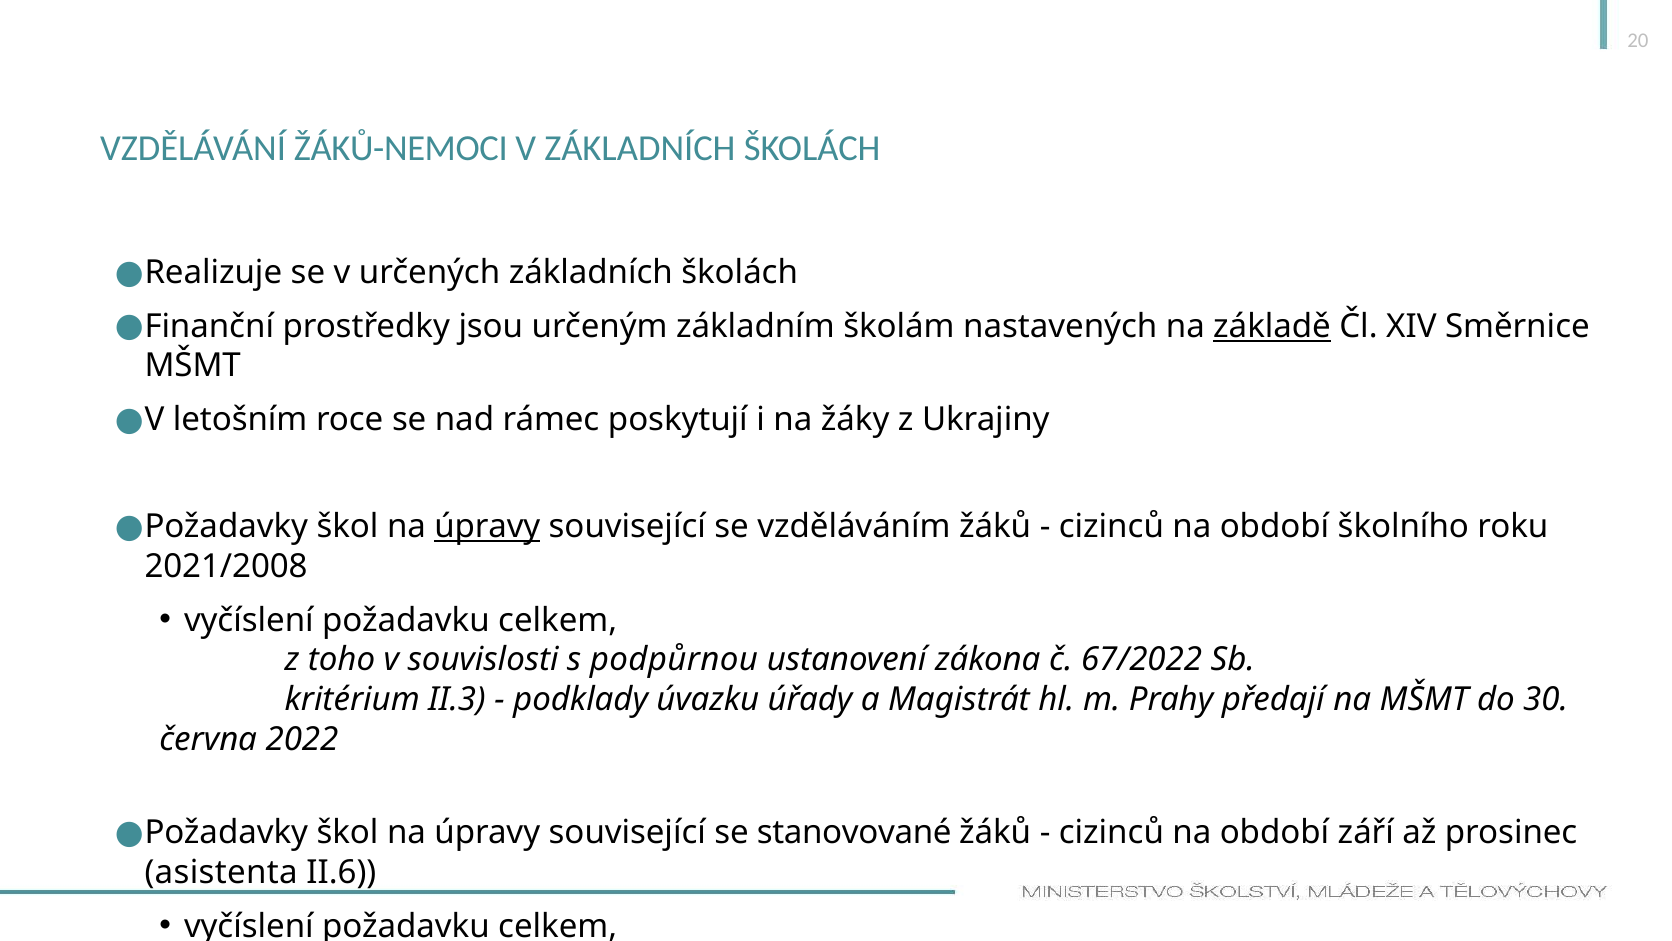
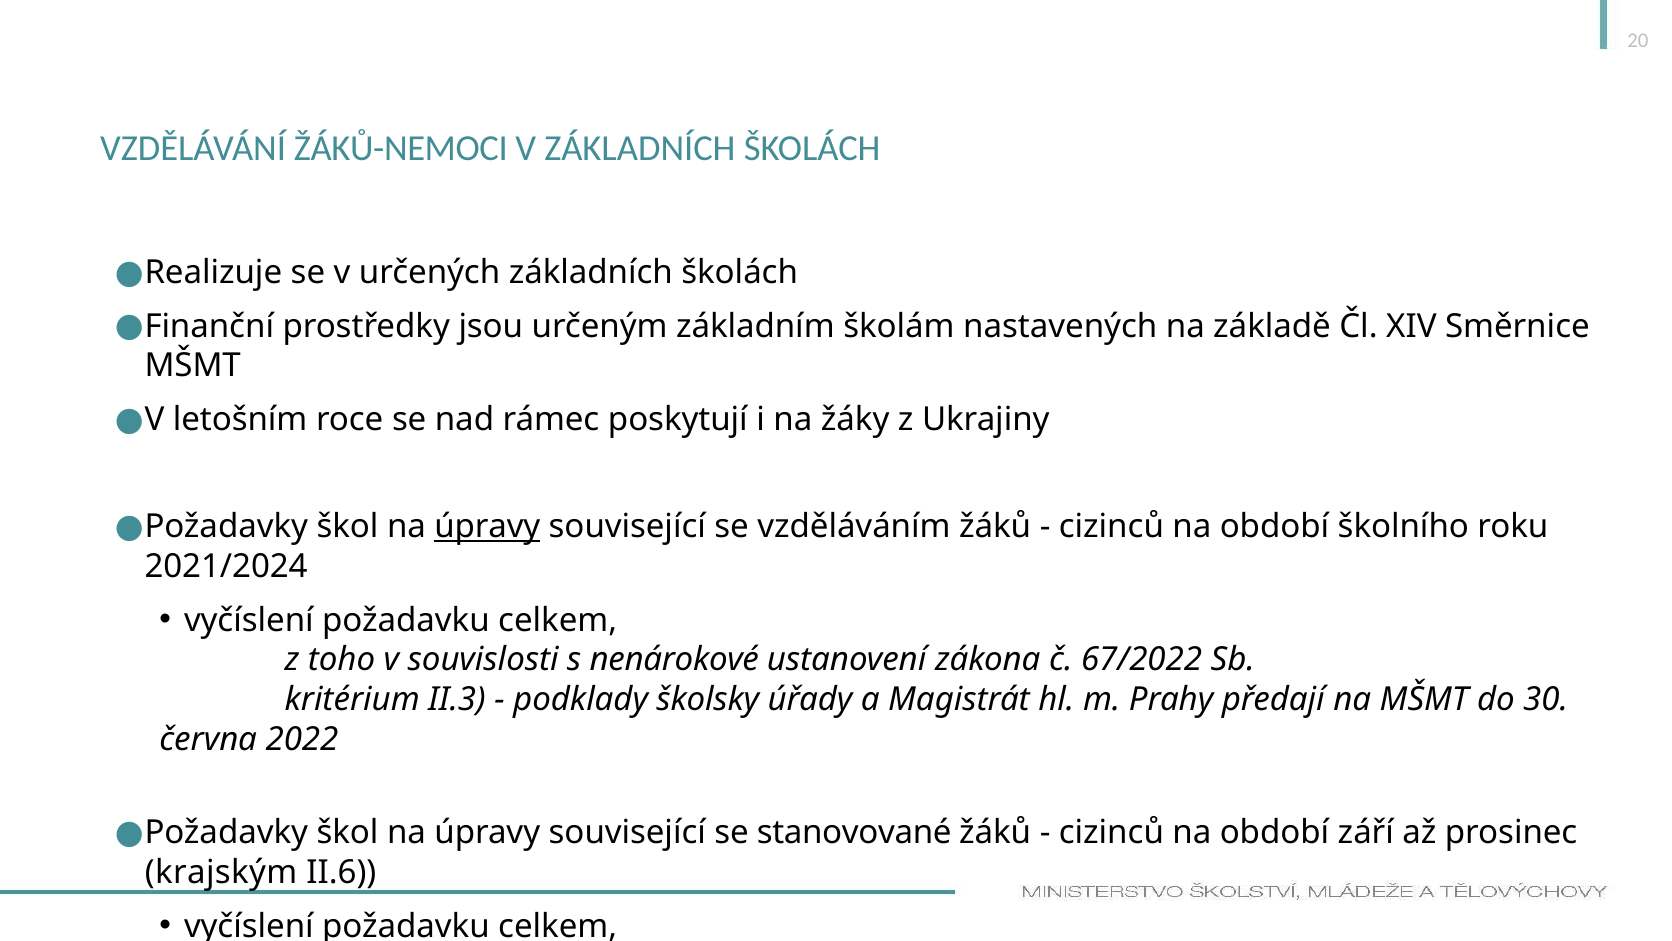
základě underline: present -> none (1272, 326)
2021/2008: 2021/2008 -> 2021/2024 (226, 566)
podpůrnou: podpůrnou -> nenárokové (674, 660)
úvazku: úvazku -> školsky (708, 699)
asistenta: asistenta -> krajským (221, 872)
